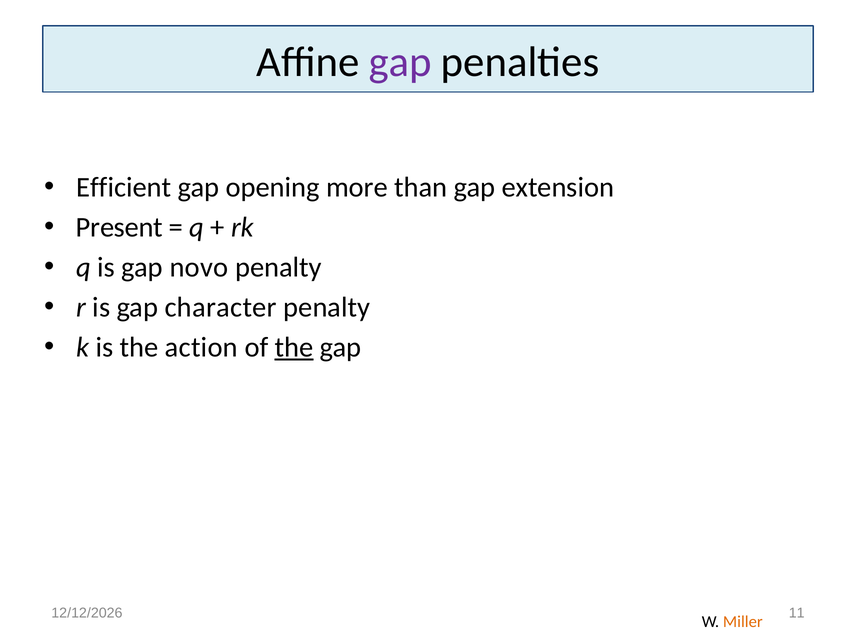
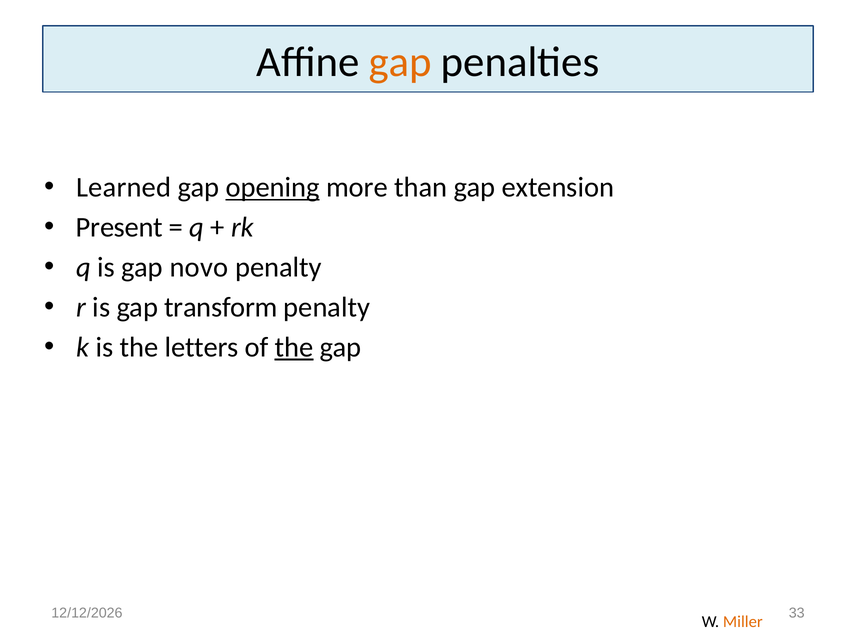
gap colour: purple -> orange (400, 62)
Efficient: Efficient -> Learned (124, 187)
opening underline: none -> present (273, 187)
character: character -> transform (221, 307)
action: action -> letters (202, 347)
11: 11 -> 33 (797, 613)
